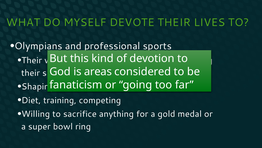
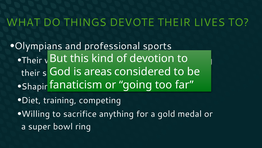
MYSELF: MYSELF -> THINGS (85, 22)
